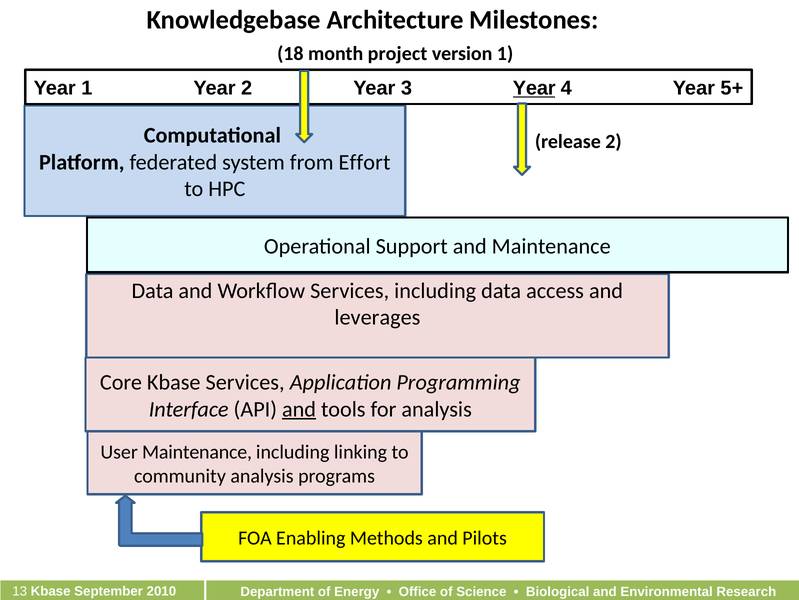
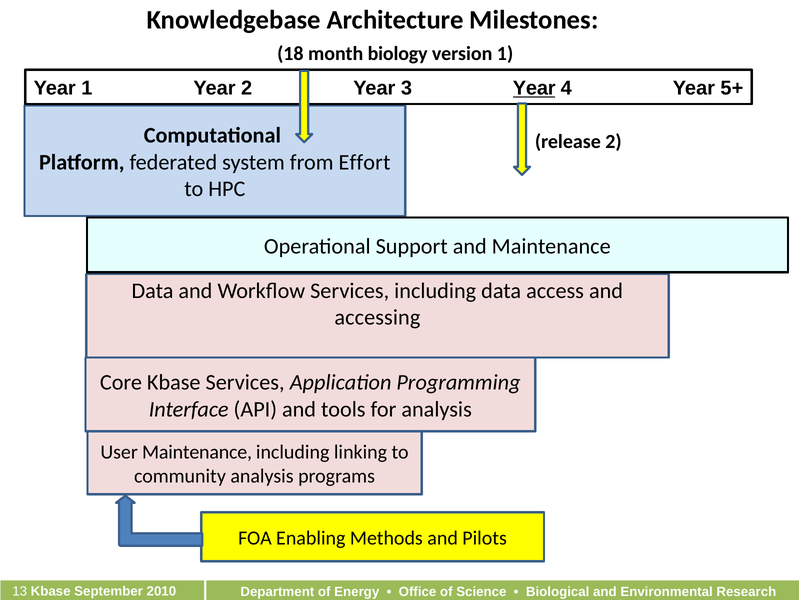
project: project -> biology (398, 53)
leverages: leverages -> accessing (377, 317)
and underline: present -> none (299, 409)
